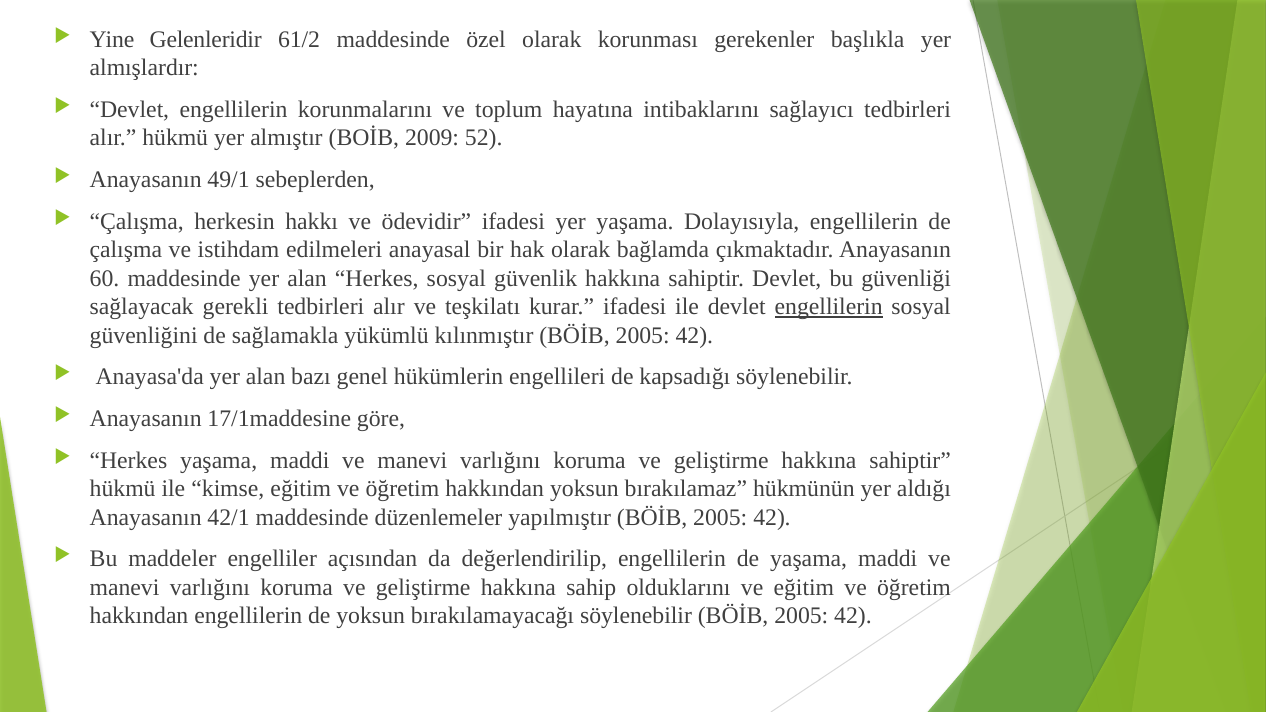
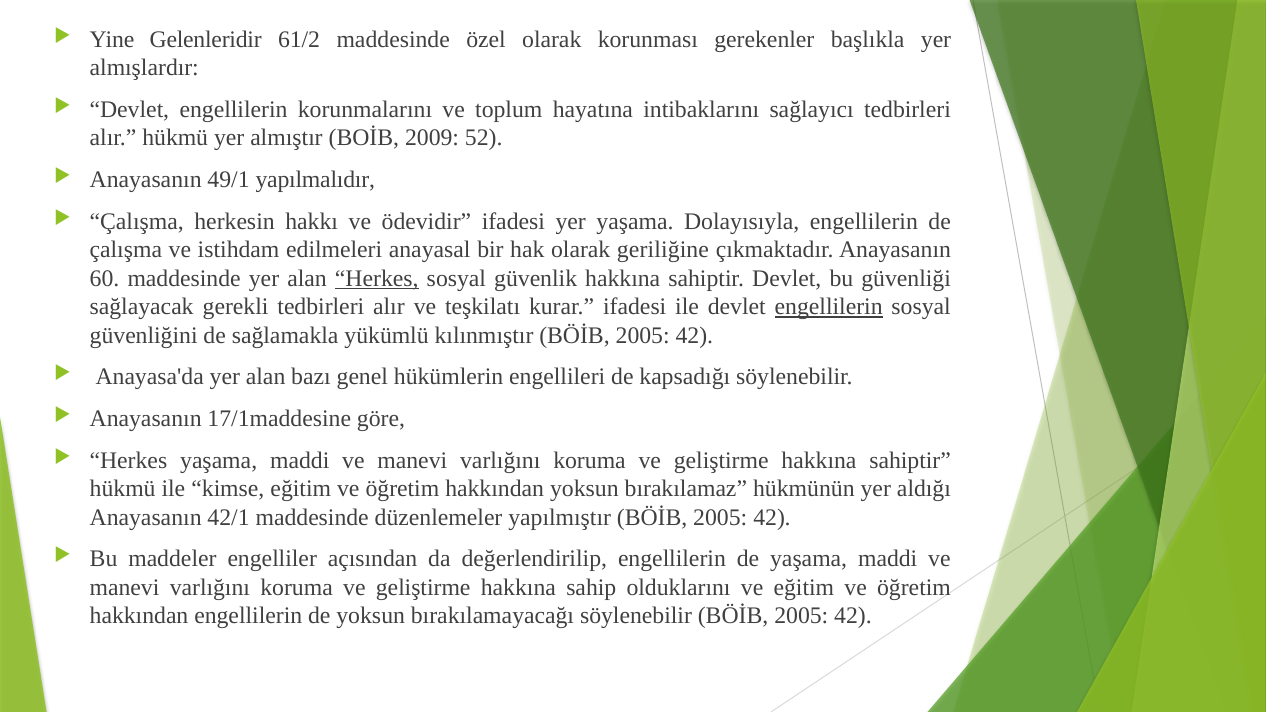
sebeplerden: sebeplerden -> yapılmalıdır (315, 180)
bağlamda: bağlamda -> geriliğine (663, 250)
Herkes underline: none -> present (377, 278)
